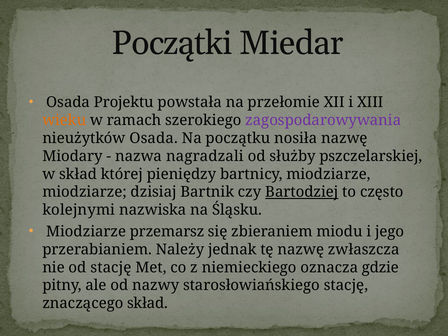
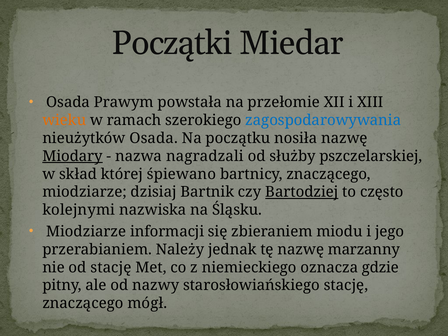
Projektu: Projektu -> Prawym (124, 102)
zagospodarowywania colour: purple -> blue (323, 120)
Miodary underline: none -> present (73, 156)
pieniędzy: pieniędzy -> śpiewano (181, 174)
bartnicy miodziarze: miodziarze -> znaczącego (329, 174)
przemarsz: przemarsz -> informacji (167, 232)
zwłaszcza: zwłaszcza -> marzanny (364, 249)
znaczącego skład: skład -> mógł (147, 303)
